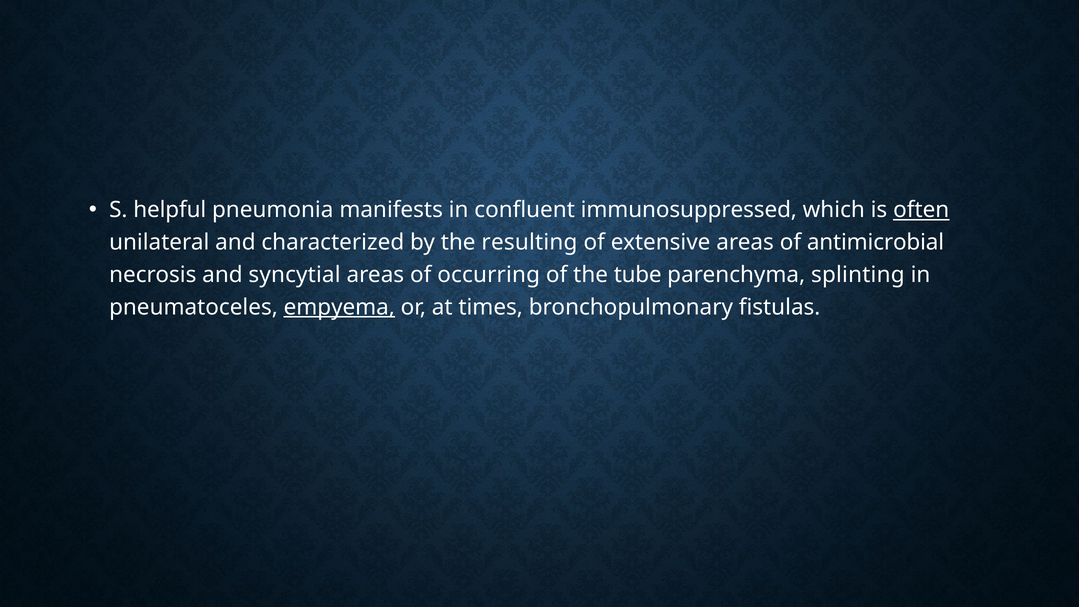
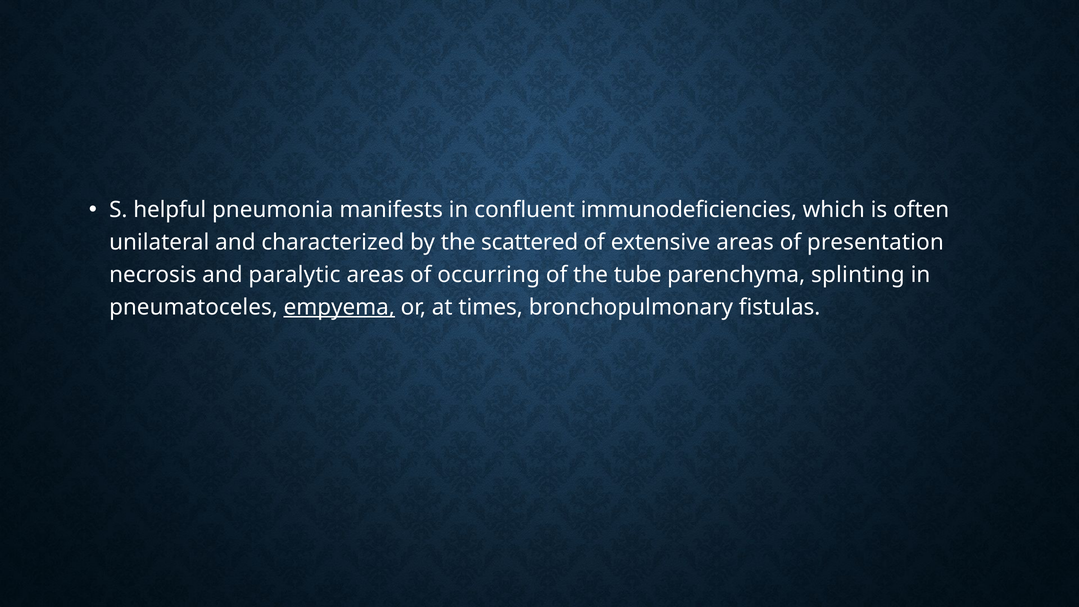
immunosuppressed: immunosuppressed -> immunodeficiencies (689, 210)
often underline: present -> none (921, 210)
resulting: resulting -> scattered (530, 242)
antimicrobial: antimicrobial -> presentation (875, 242)
syncytial: syncytial -> paralytic (295, 275)
